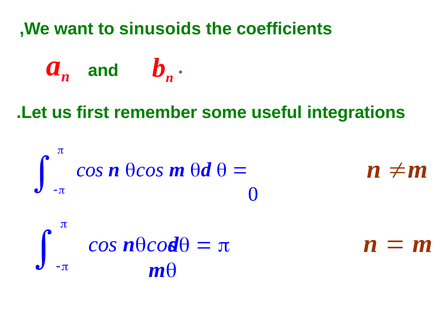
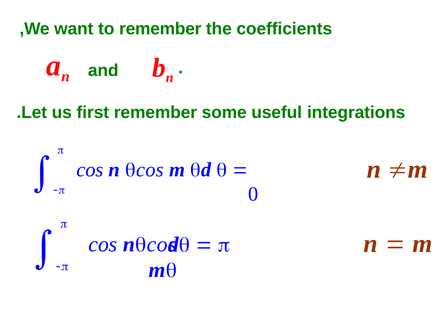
to sinusoids: sinusoids -> remember (160, 29)
